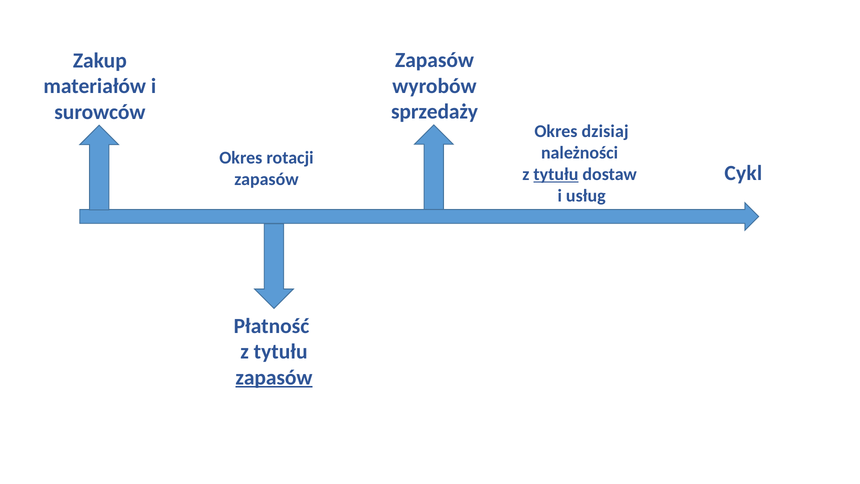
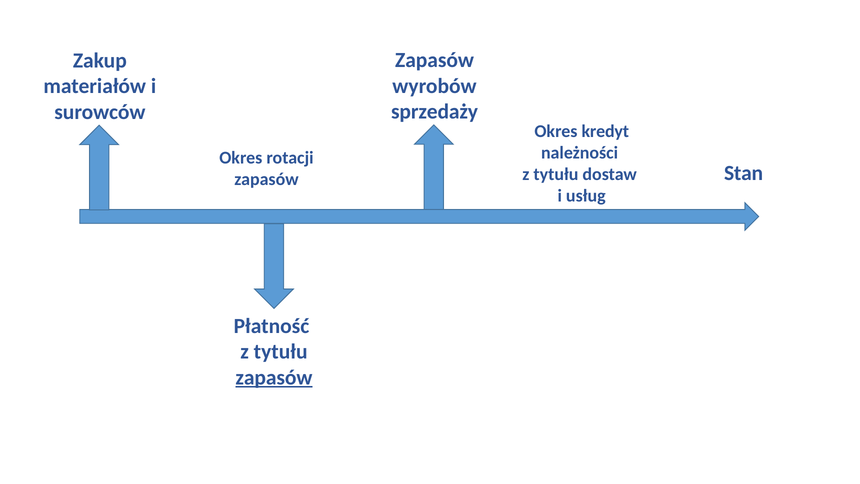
dzisiaj: dzisiaj -> kredyt (605, 131)
Cykl: Cykl -> Stan (744, 173)
tytułu underline: present -> none (556, 174)
